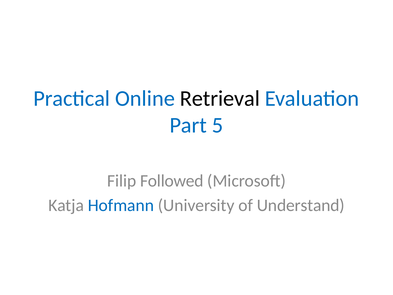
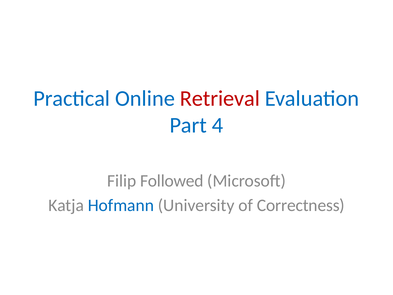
Retrieval colour: black -> red (220, 98)
5: 5 -> 4 (218, 125)
Understand: Understand -> Correctness (301, 205)
